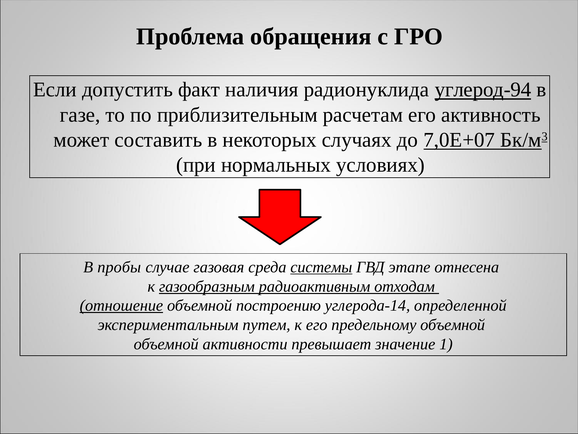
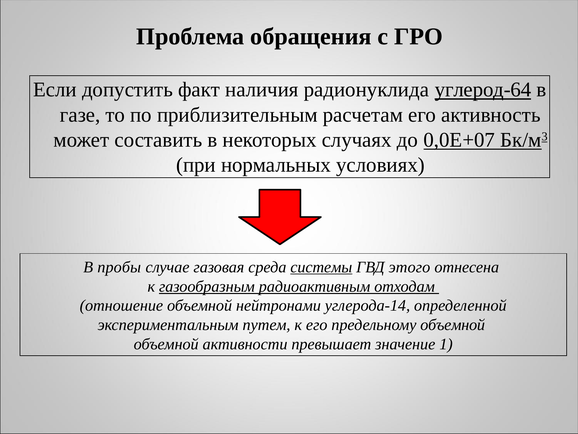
углерод-94: углерод-94 -> углерод-64 (483, 90)
7,0Е+07: 7,0Е+07 -> 0,0Е+07 (459, 140)
этапе: этапе -> этого (409, 267)
отношение underline: present -> none (121, 305)
построению: построению -> нейтронами (278, 305)
